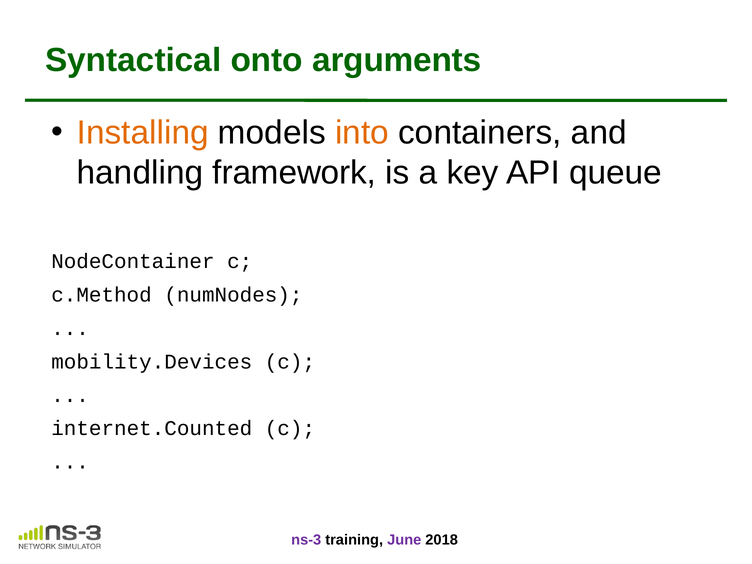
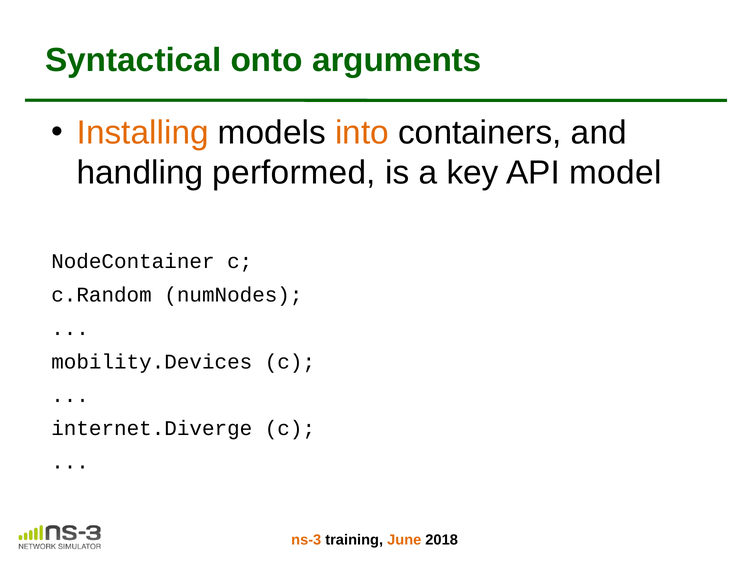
framework: framework -> performed (294, 173)
queue: queue -> model (615, 173)
c.Method: c.Method -> c.Random (101, 295)
internet.Counted: internet.Counted -> internet.Diverge (152, 429)
ns-3 colour: purple -> orange (306, 540)
June colour: purple -> orange (404, 540)
